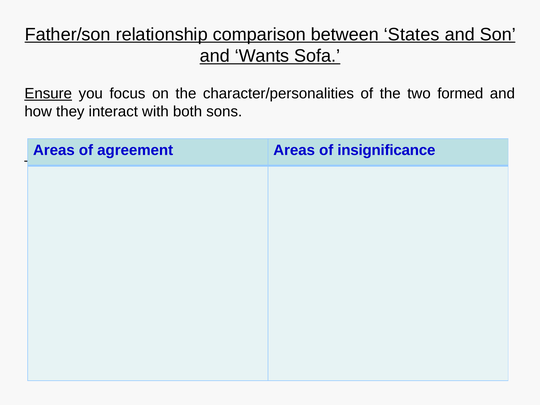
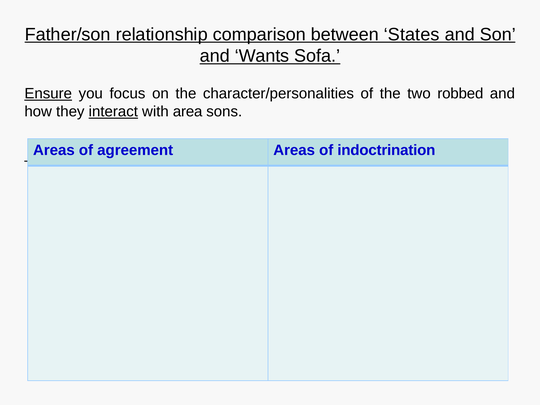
formed: formed -> robbed (460, 94)
interact underline: none -> present (113, 112)
both: both -> area (188, 112)
insignificance: insignificance -> indoctrination (386, 150)
